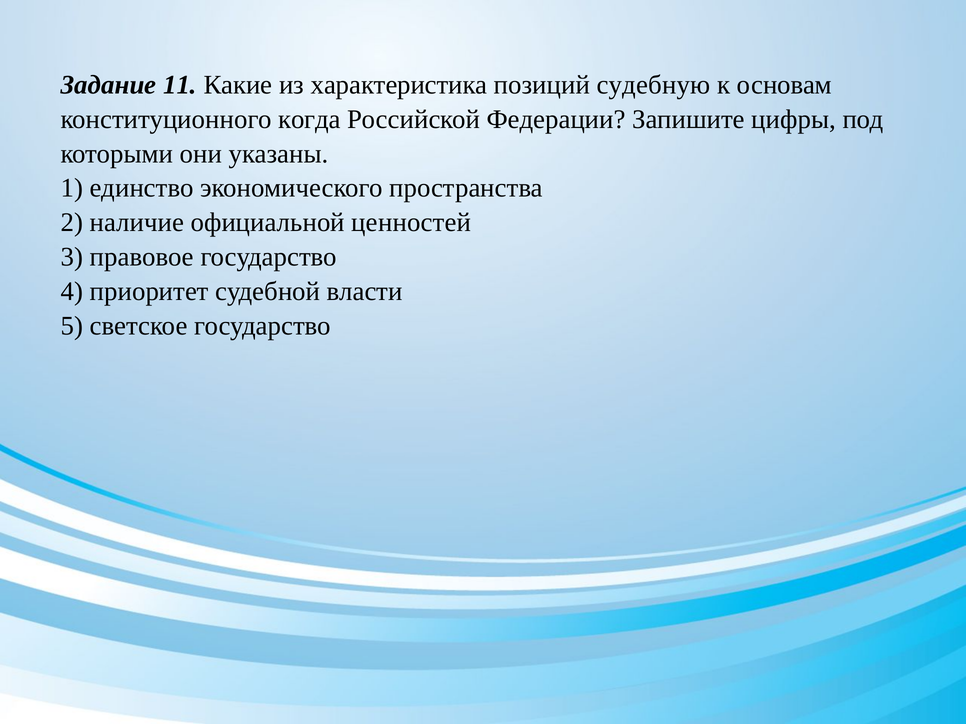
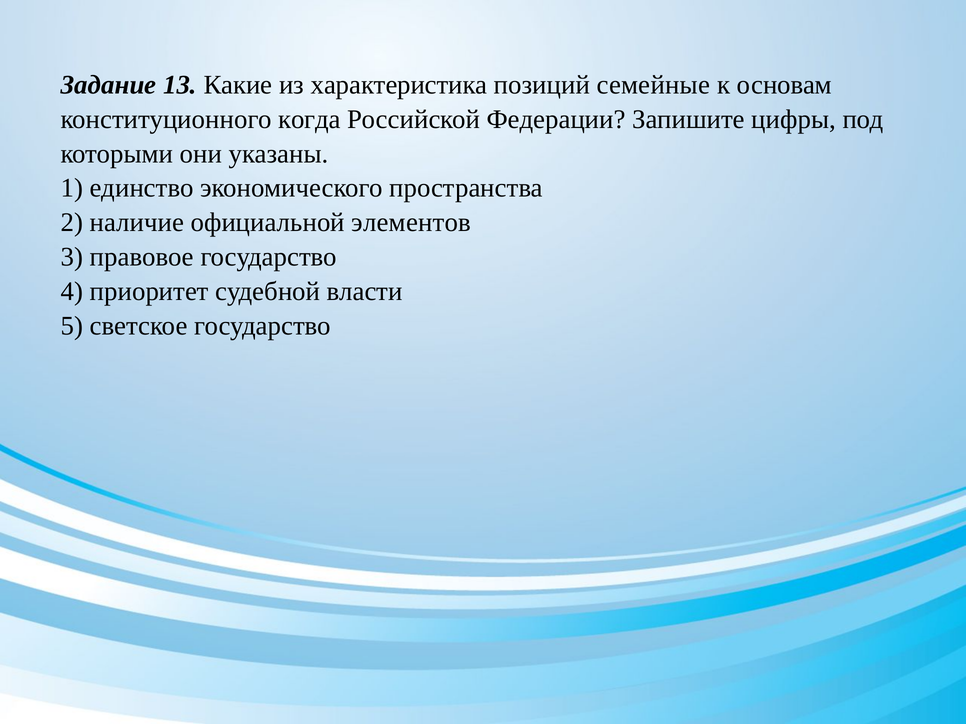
11: 11 -> 13 (180, 85)
судебную: судебную -> семейные (653, 85)
ценностей: ценностей -> элементов (411, 223)
